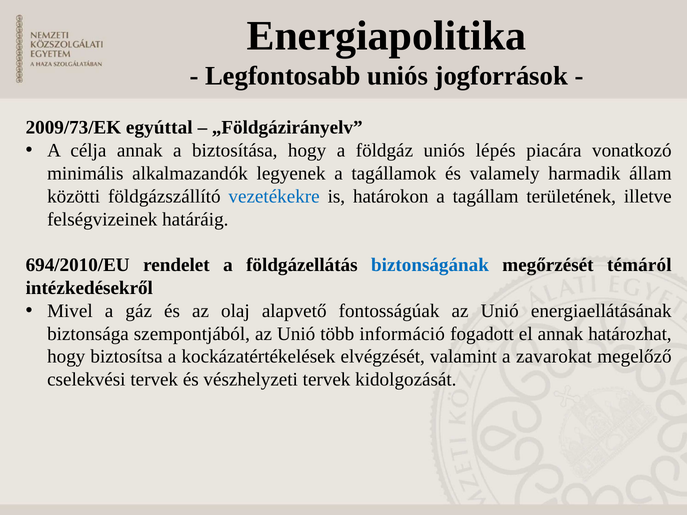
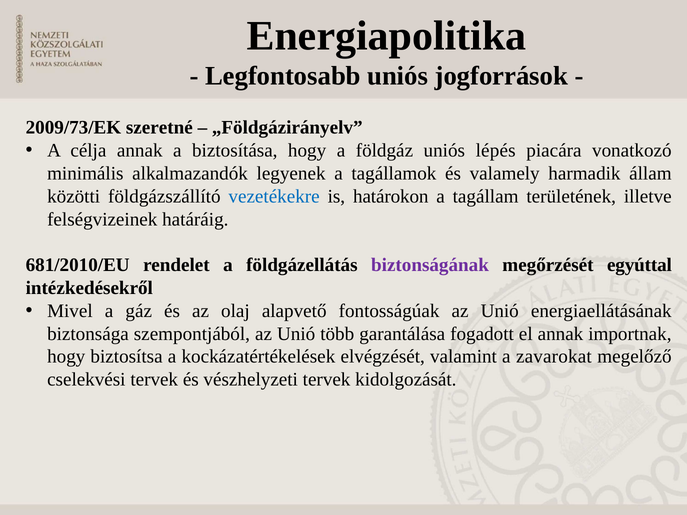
egyúttal: egyúttal -> szeretné (159, 128)
694/2010/EU: 694/2010/EU -> 681/2010/EU (78, 265)
biztonságának colour: blue -> purple (430, 265)
témáról: témáról -> egyúttal (639, 265)
információ: információ -> garantálása (402, 334)
határozhat: határozhat -> importnak (630, 334)
